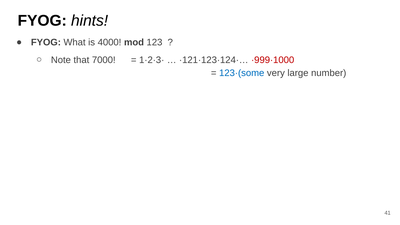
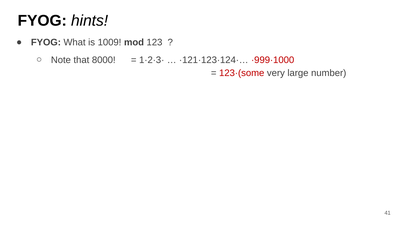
4000: 4000 -> 1009 (110, 42)
7000: 7000 -> 8000 (104, 60)
123·(some colour: blue -> red (242, 73)
